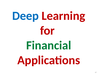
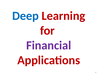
Financial colour: green -> purple (49, 45)
